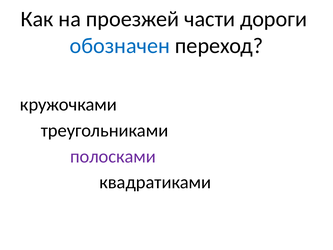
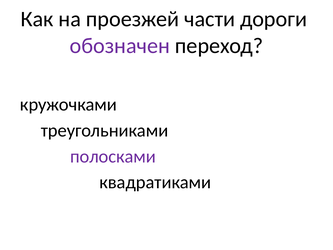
обозначен colour: blue -> purple (120, 46)
